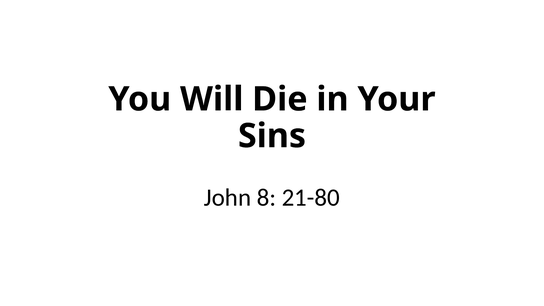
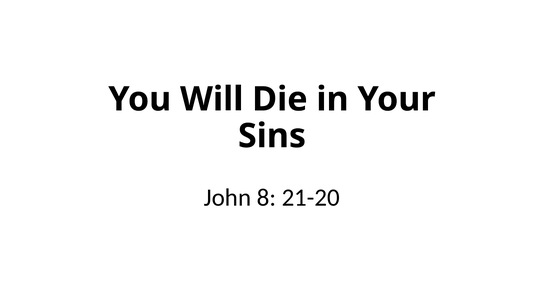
21-80: 21-80 -> 21-20 (311, 198)
